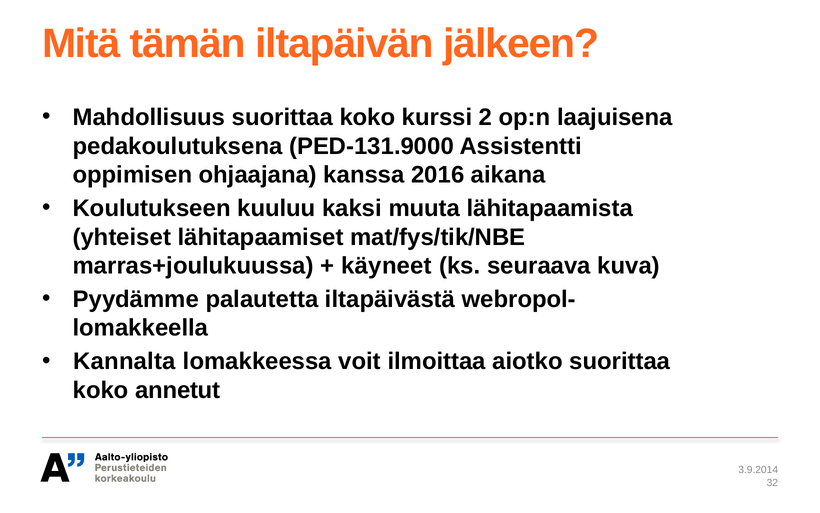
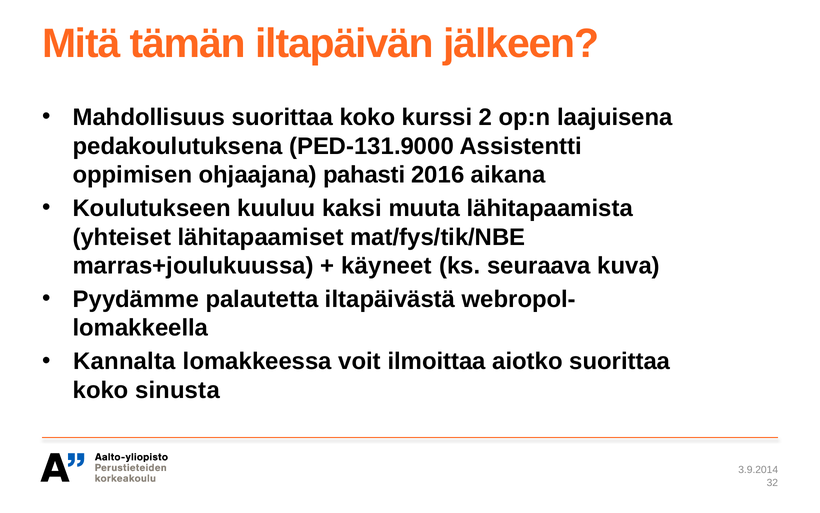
kanssa: kanssa -> pahasti (364, 175)
annetut: annetut -> sinusta (178, 390)
